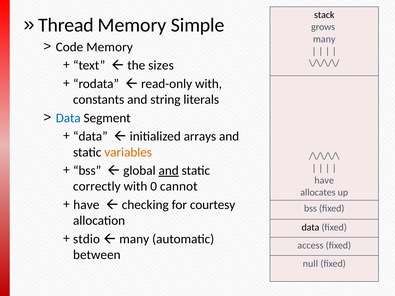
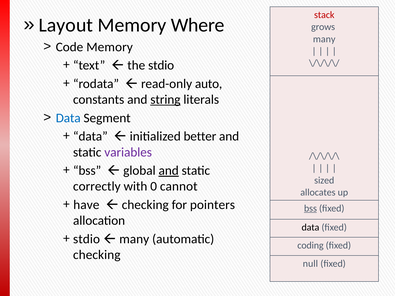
stack colour: black -> red (324, 15)
Thread: Thread -> Layout (66, 25)
Simple: Simple -> Where (198, 25)
the sizes: sizes -> stdio (161, 65)
read-only with: with -> auto (209, 84)
string underline: none -> present (165, 100)
arrays: arrays -> better (200, 137)
variables colour: orange -> purple (128, 152)
have: have -> sized (324, 180)
courtesy: courtesy -> pointers (212, 205)
bss underline: none -> present (310, 208)
access: access -> coding (310, 246)
between: between -> checking (97, 255)
